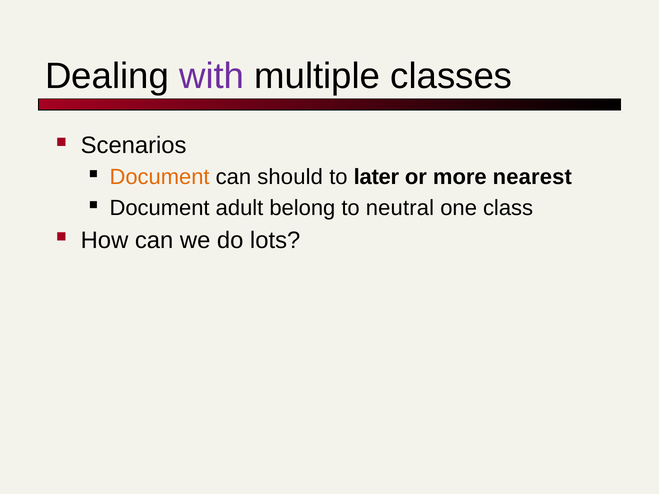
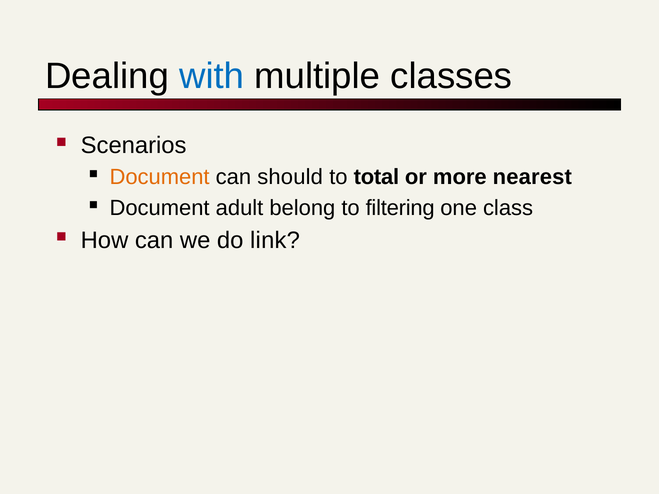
with colour: purple -> blue (212, 76)
later: later -> total (376, 177)
neutral: neutral -> filtering (400, 208)
lots: lots -> link (275, 240)
